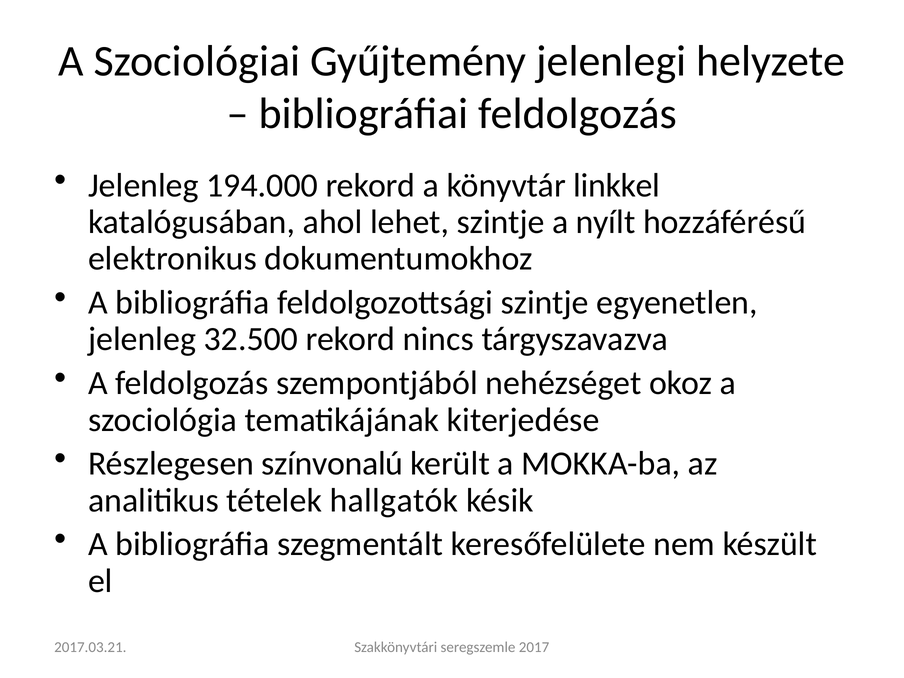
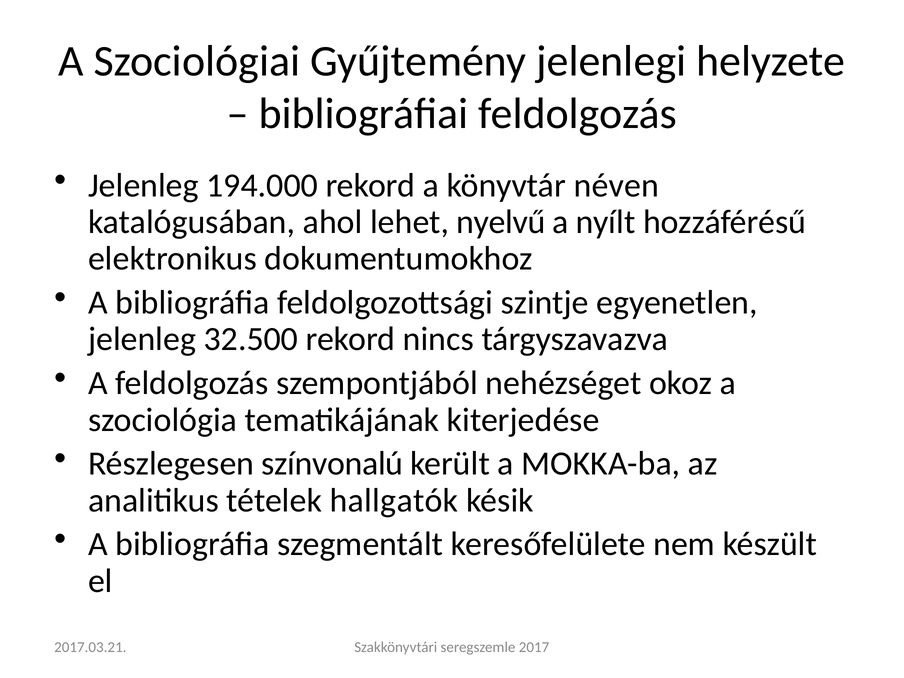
linkkel: linkkel -> néven (616, 185)
lehet szintje: szintje -> nyelvű (501, 222)
